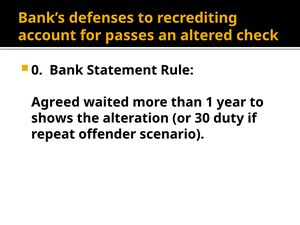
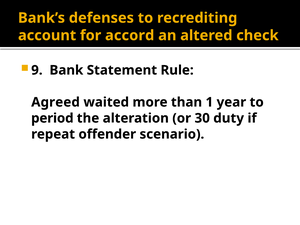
passes: passes -> accord (130, 35)
0: 0 -> 9 (37, 70)
shows: shows -> period (52, 118)
